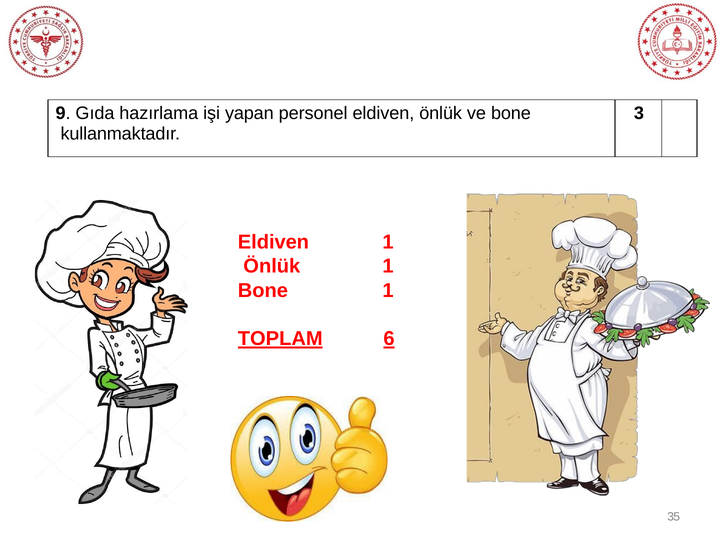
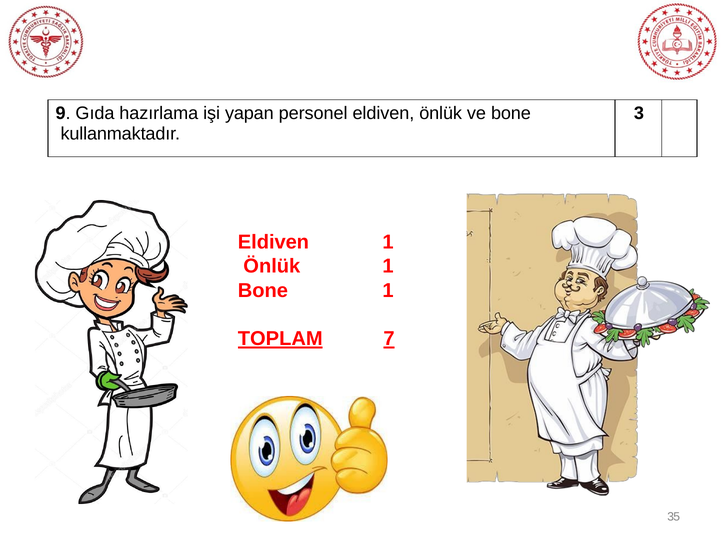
6: 6 -> 7 (389, 339)
